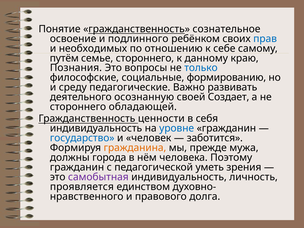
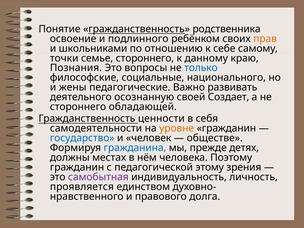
сознательное: сознательное -> родственника (227, 29)
прав colour: blue -> orange (265, 39)
необходимых: необходимых -> школьниками (93, 48)
путём: путём -> точки (64, 58)
формированию: формированию -> национального (226, 78)
среду: среду -> жены (73, 87)
индивидуальность: индивидуальность -> самодеятельности (96, 128)
уровне colour: blue -> orange (177, 128)
заботится: заботится -> обществе (215, 138)
гражданина colour: orange -> blue (135, 148)
мужа: мужа -> детях (244, 148)
города: города -> местах (109, 157)
уметь: уметь -> этому (210, 167)
